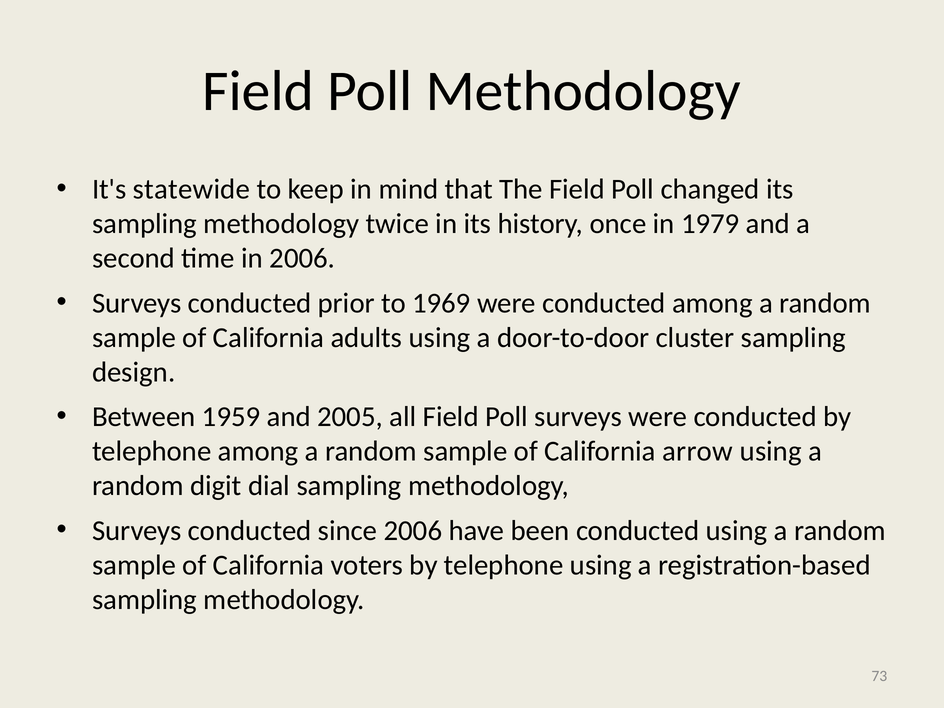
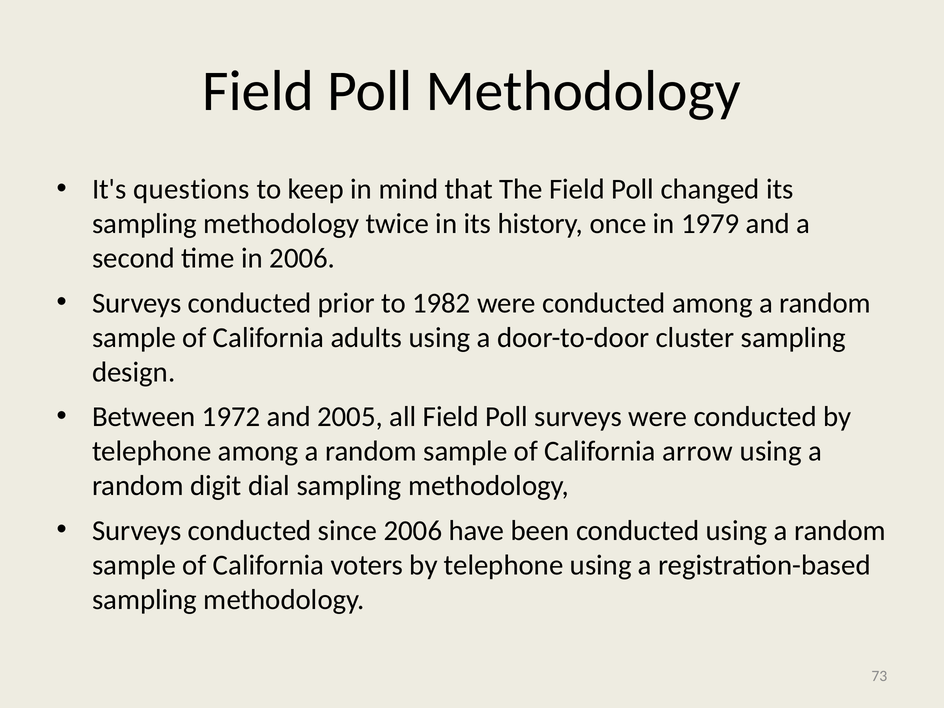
statewide: statewide -> questions (192, 189)
1969: 1969 -> 1982 (441, 303)
1959: 1959 -> 1972 (231, 417)
